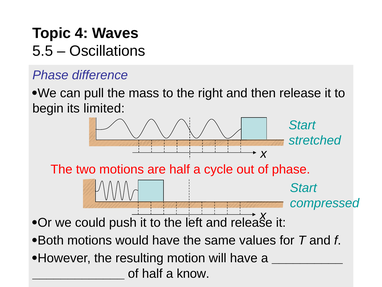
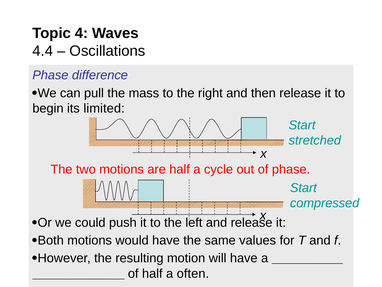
5.5: 5.5 -> 4.4 (43, 51)
know: know -> often (193, 273)
